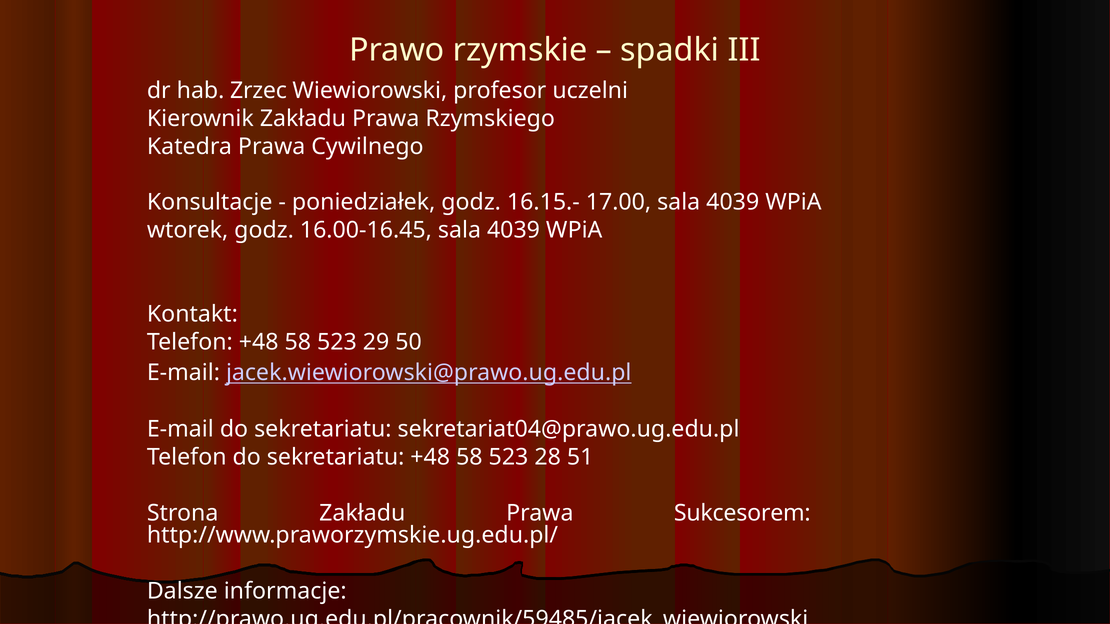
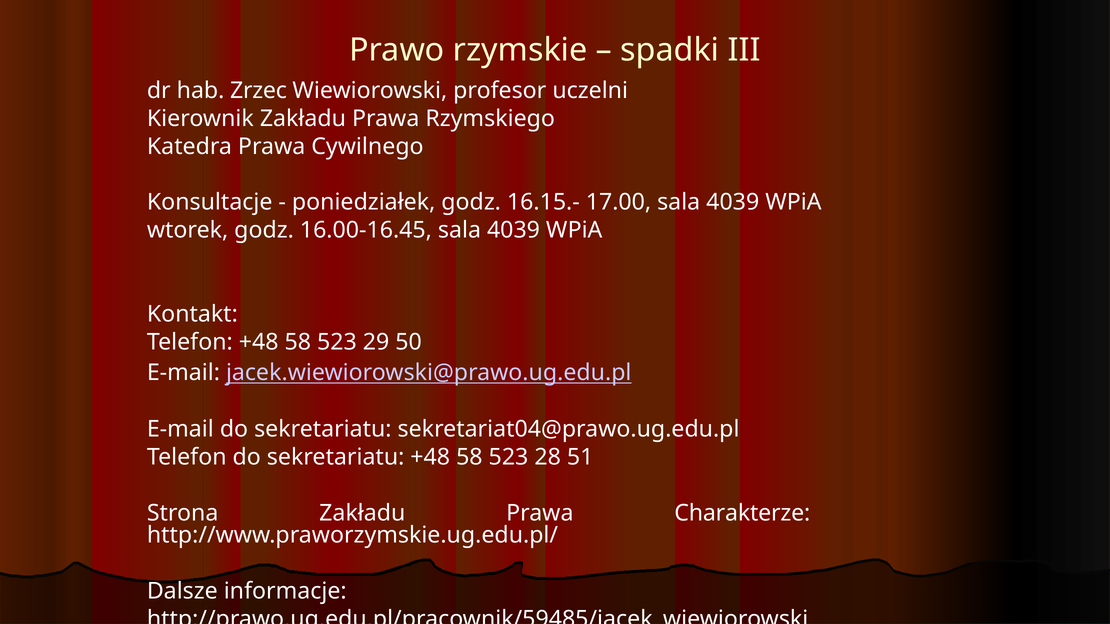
Sukcesorem: Sukcesorem -> Charakterze (742, 513)
